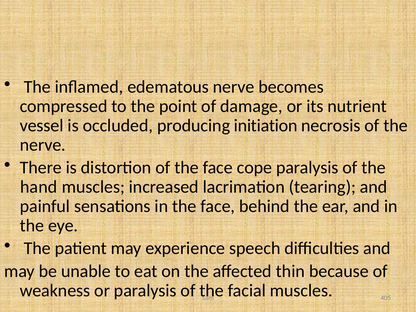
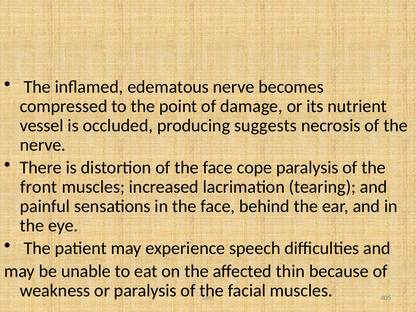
initiation: initiation -> suggests (266, 126)
hand: hand -> front (39, 187)
